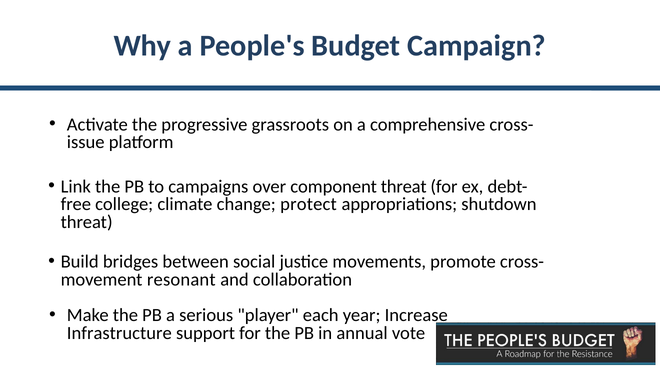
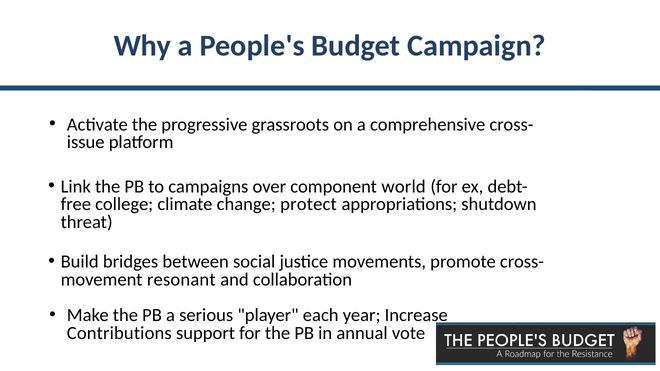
component threat: threat -> world (404, 187)
Infrastructure: Infrastructure -> Contributions (119, 333)
